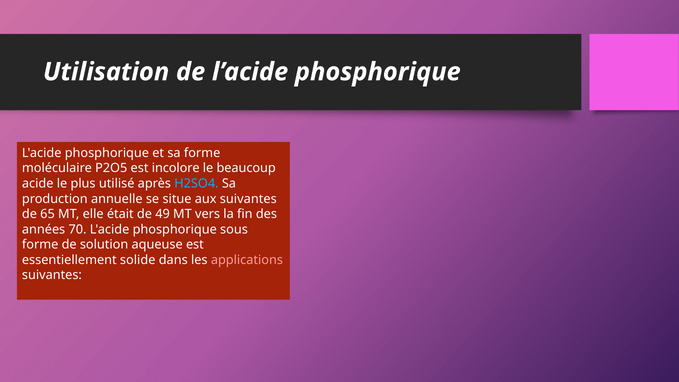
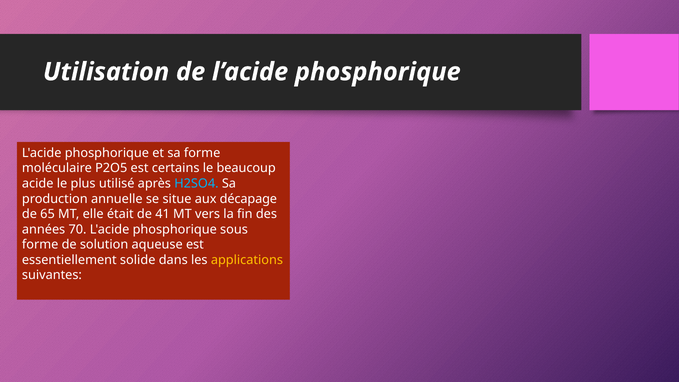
incolore: incolore -> certains (176, 168)
aux suivantes: suivantes -> décapage (248, 199)
49: 49 -> 41 (163, 214)
applications colour: pink -> yellow (247, 260)
